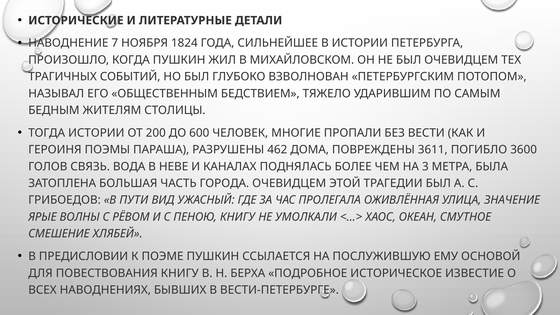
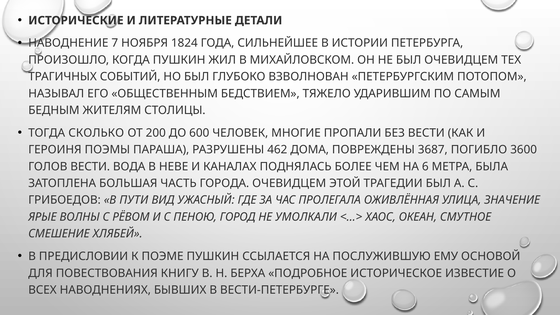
ТОГДА ИСТОРИИ: ИСТОРИИ -> СКОЛЬКО (96, 133)
3611: 3611 -> 3687 (433, 150)
ГОЛОВ СВЯЗЬ: СВЯЗЬ -> ВЕСТИ (90, 167)
3: 3 -> 6 (425, 167)
ПЕНОЮ КНИГУ: КНИГУ -> ГОРОД (238, 217)
